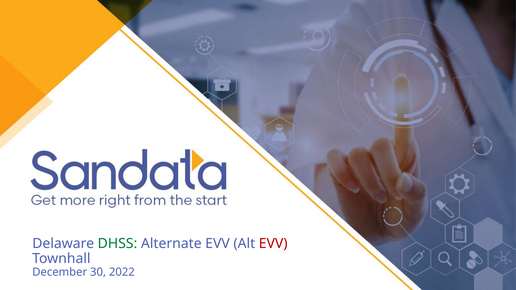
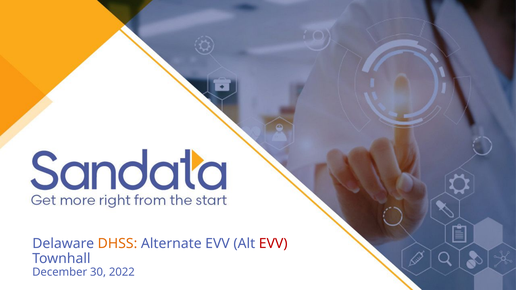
DHSS colour: green -> orange (117, 244)
